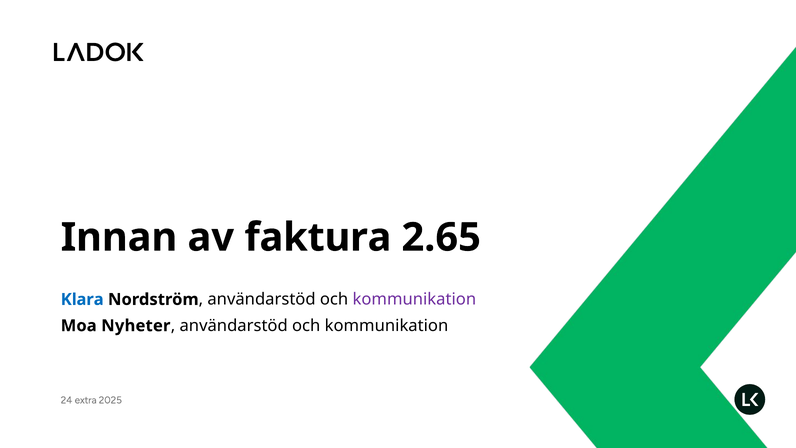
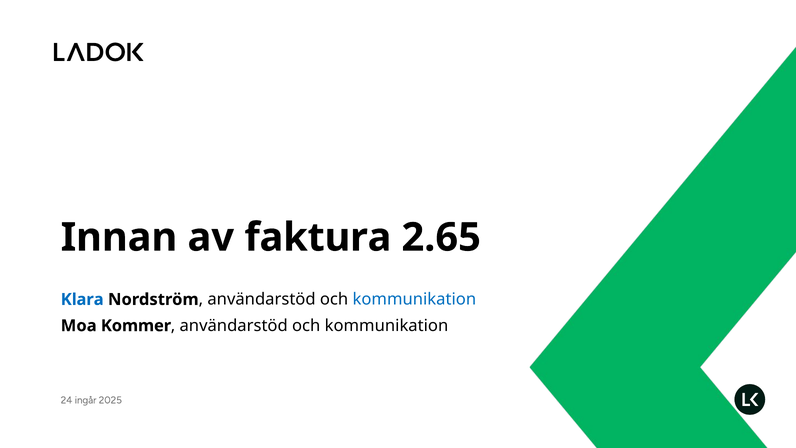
kommunikation colour: purple -> blue (414, 299)
Nyheter: Nyheter -> Kommer (136, 326)
extra: extra -> ingår (86, 400)
